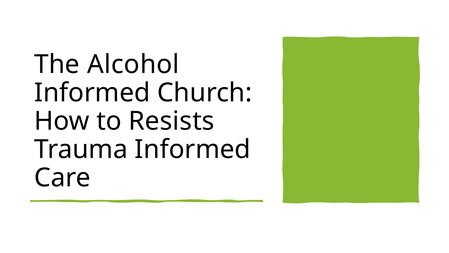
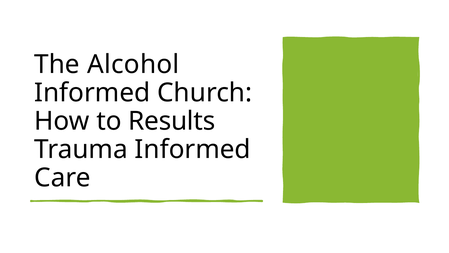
Resists: Resists -> Results (172, 121)
